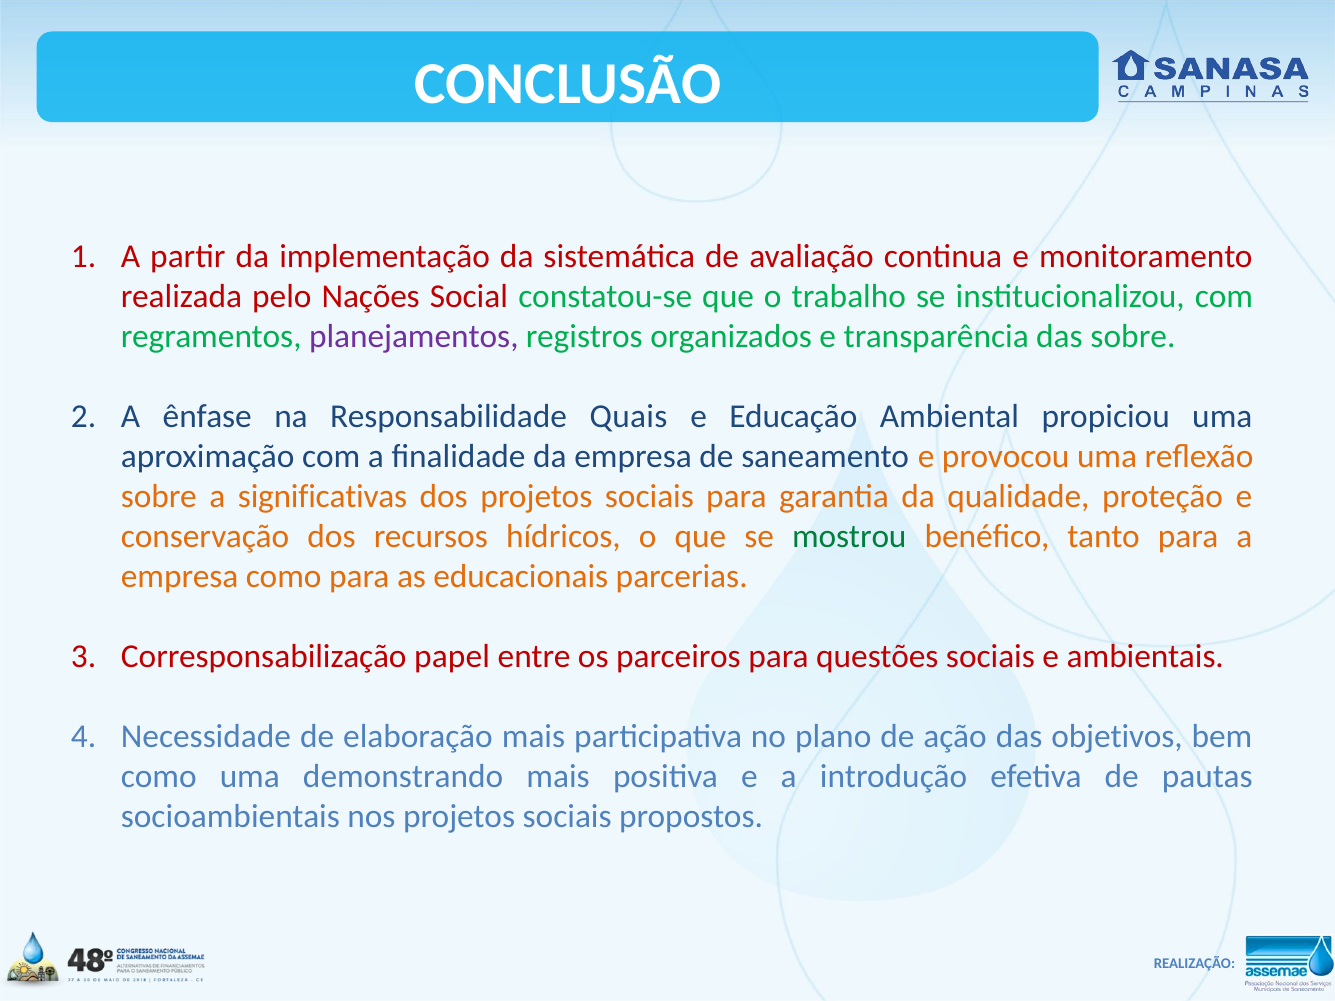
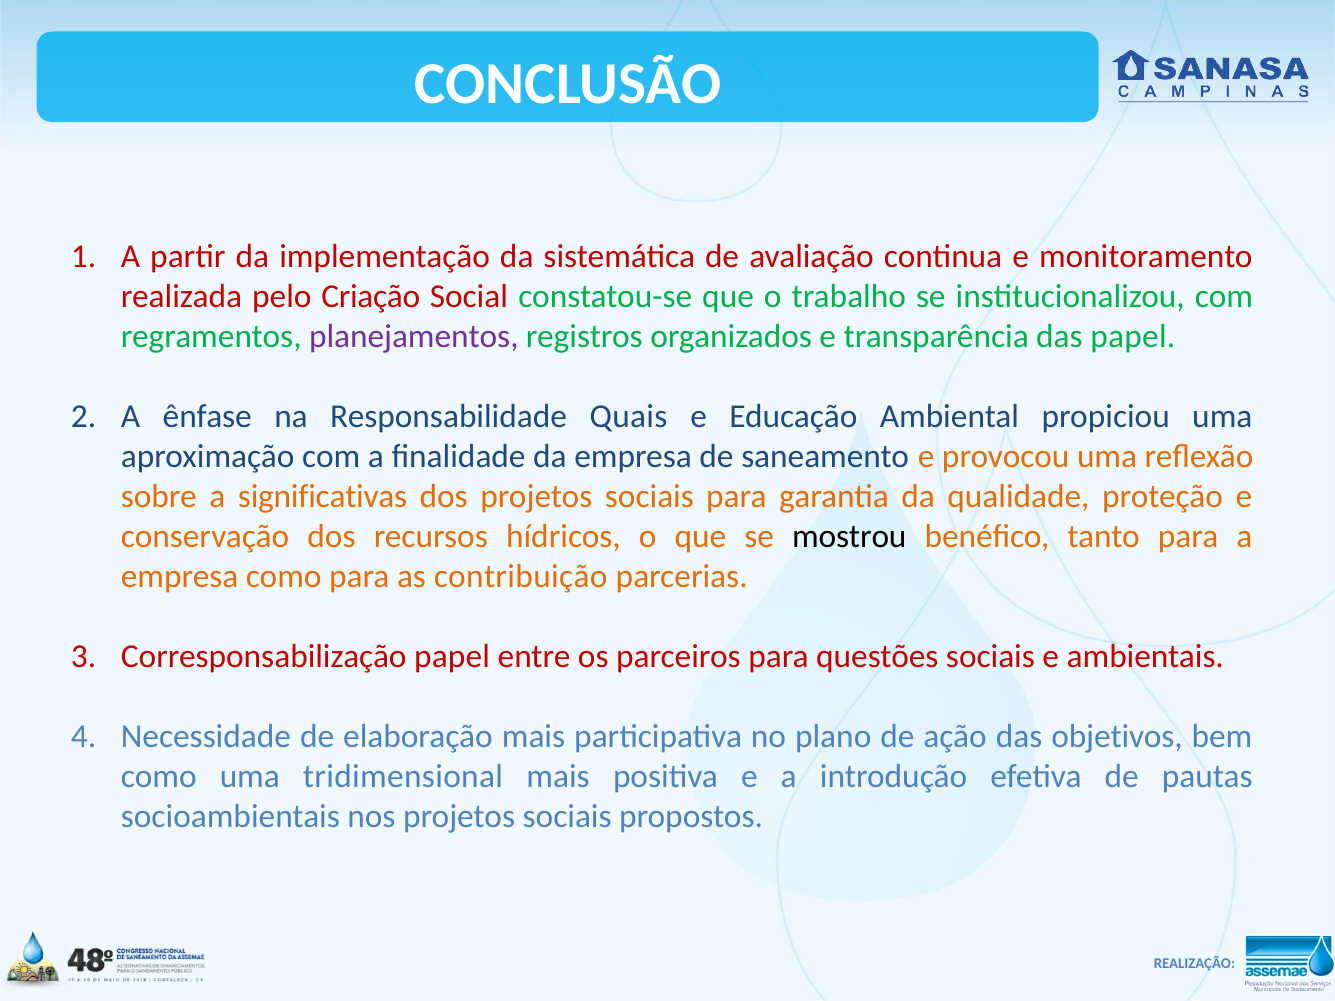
Nações: Nações -> Criação (371, 296)
das sobre: sobre -> papel (1133, 336)
mostrou colour: green -> black (849, 536)
educacionais: educacionais -> contribuição (521, 577)
demonstrando: demonstrando -> tridimensional (403, 777)
